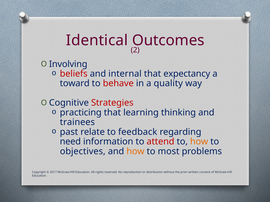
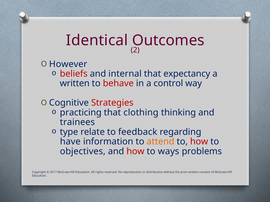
Involving: Involving -> However (68, 64)
toward: toward -> written (75, 84)
quality: quality -> control (168, 84)
learning: learning -> clothing (141, 113)
past: past -> type (69, 132)
need: need -> have (70, 142)
attend colour: red -> orange (160, 142)
how colour: orange -> red (199, 142)
how colour: orange -> red (135, 152)
most: most -> ways (169, 152)
